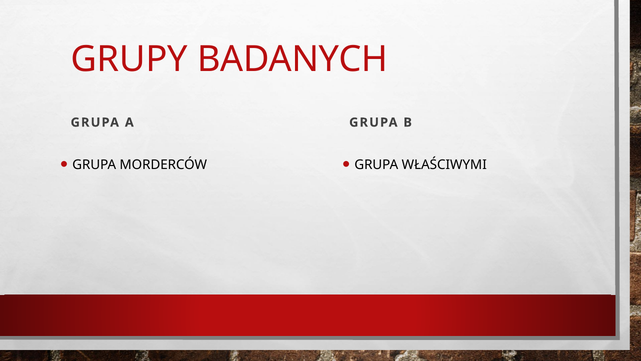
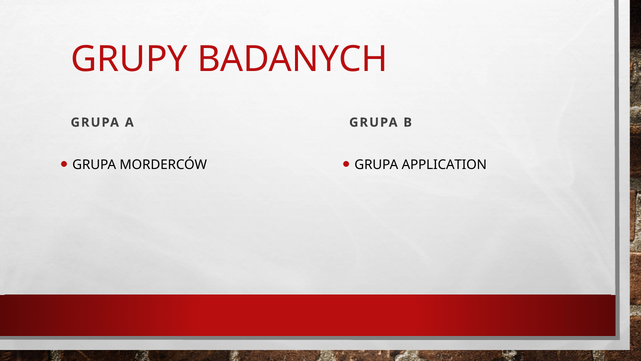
WŁAŚCIWYMI: WŁAŚCIWYMI -> APPLICATION (444, 165)
